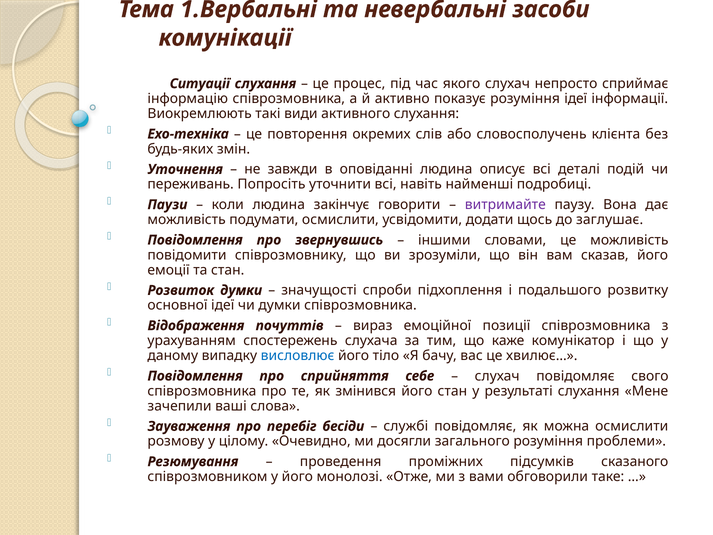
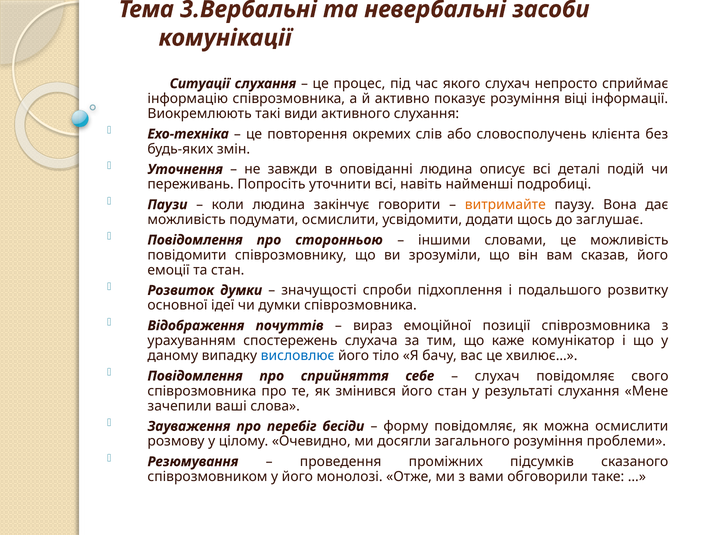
1.Вербальні: 1.Вербальні -> 3.Вербальні (248, 9)
розуміння ідеї: ідеї -> віці (576, 99)
витримайте colour: purple -> orange (505, 205)
звернувшись: звернувшись -> сторонньою (339, 240)
службі: службі -> форму (406, 426)
